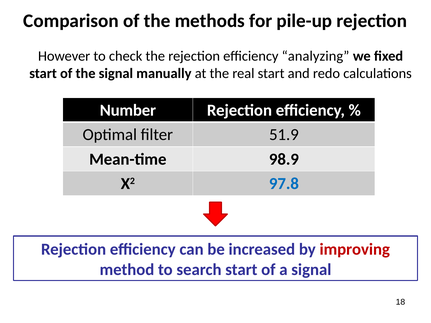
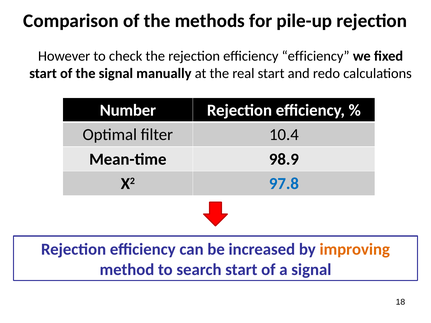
efficiency analyzing: analyzing -> efficiency (316, 56)
51.9: 51.9 -> 10.4 (284, 135)
improving colour: red -> orange (355, 250)
